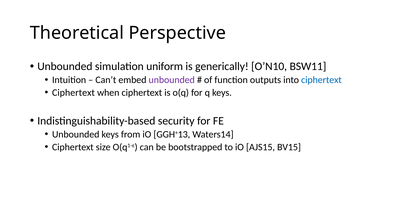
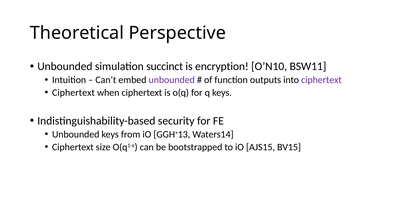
uniform: uniform -> succinct (165, 66)
generically: generically -> encryption (222, 66)
ciphertext colour: blue -> purple (321, 80)
